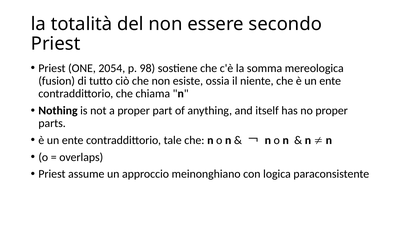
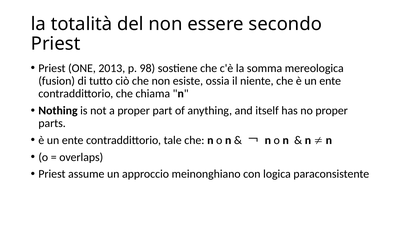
2054: 2054 -> 2013 (112, 68)
